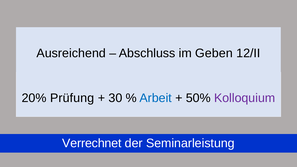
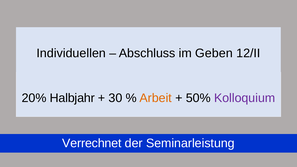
Ausreichend: Ausreichend -> Individuellen (71, 53)
Prüfung: Prüfung -> Halbjahr (72, 98)
Arbeit colour: blue -> orange (156, 98)
